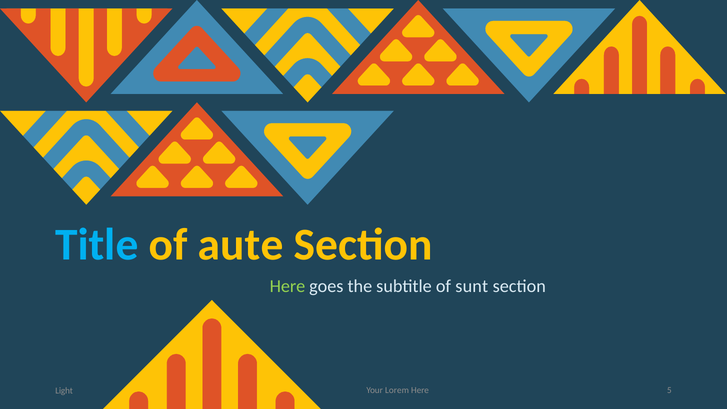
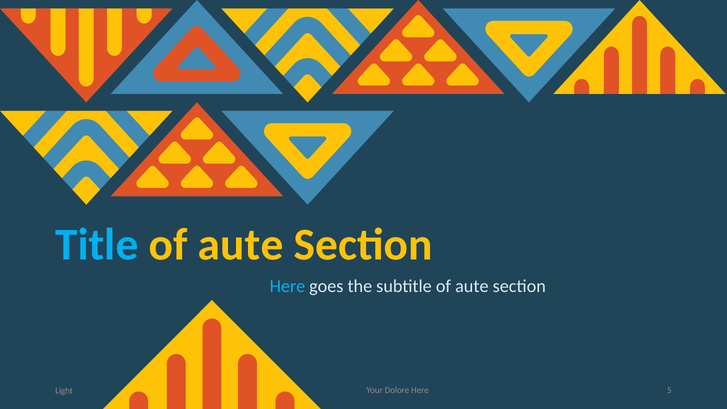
Here colour: light green -> light blue (287, 286)
subtitle of sunt: sunt -> aute (472, 286)
Lorem: Lorem -> Dolore (397, 390)
